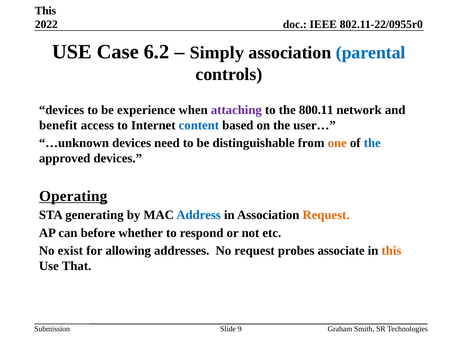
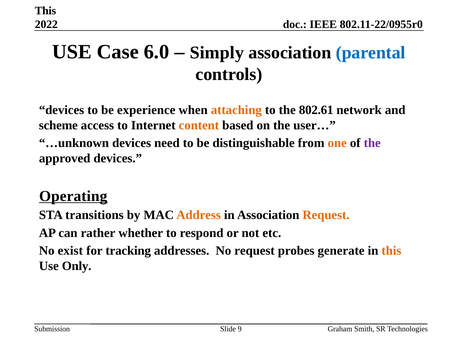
6.2: 6.2 -> 6.0 (157, 52)
attaching colour: purple -> orange (236, 110)
800.11: 800.11 -> 802.61 (316, 110)
benefit: benefit -> scheme (58, 125)
content colour: blue -> orange (199, 125)
the colour: blue -> purple (372, 143)
generating: generating -> transitions (94, 215)
Address colour: blue -> orange (199, 215)
before: before -> rather (98, 233)
allowing: allowing -> tracking (128, 251)
associate: associate -> generate (341, 251)
That: That -> Only (77, 266)
